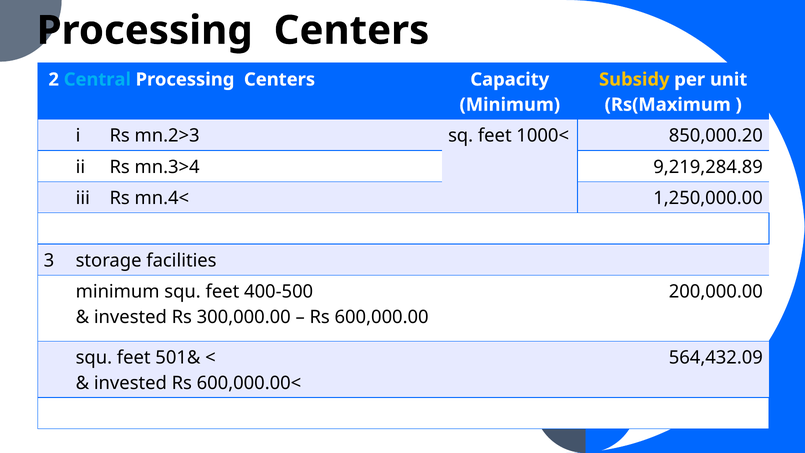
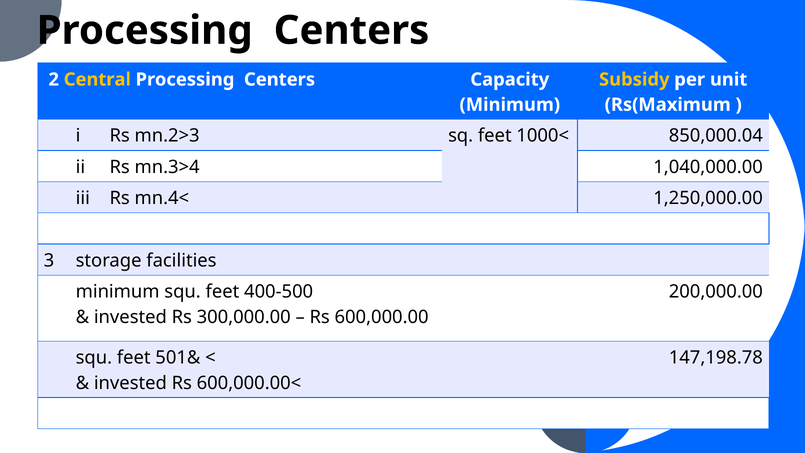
Central colour: light blue -> yellow (97, 79)
850,000.20: 850,000.20 -> 850,000.04 (716, 136)
9,219,284.89: 9,219,284.89 -> 1,040,000.00 (708, 167)
564,432.09: 564,432.09 -> 147,198.78 (716, 358)
